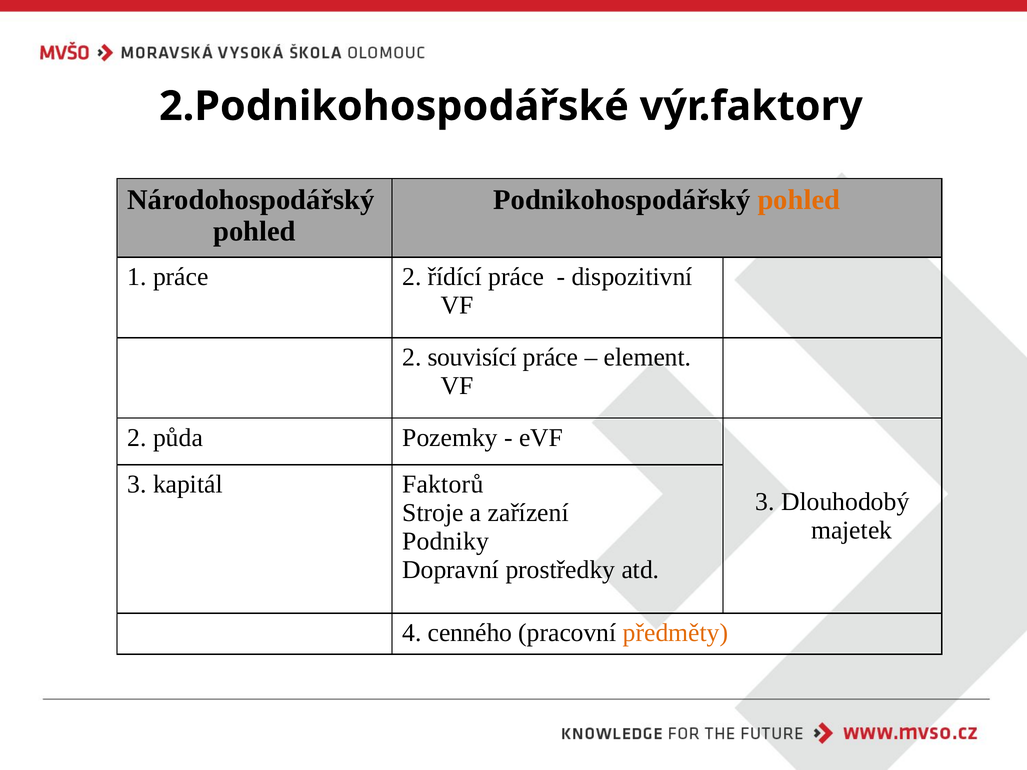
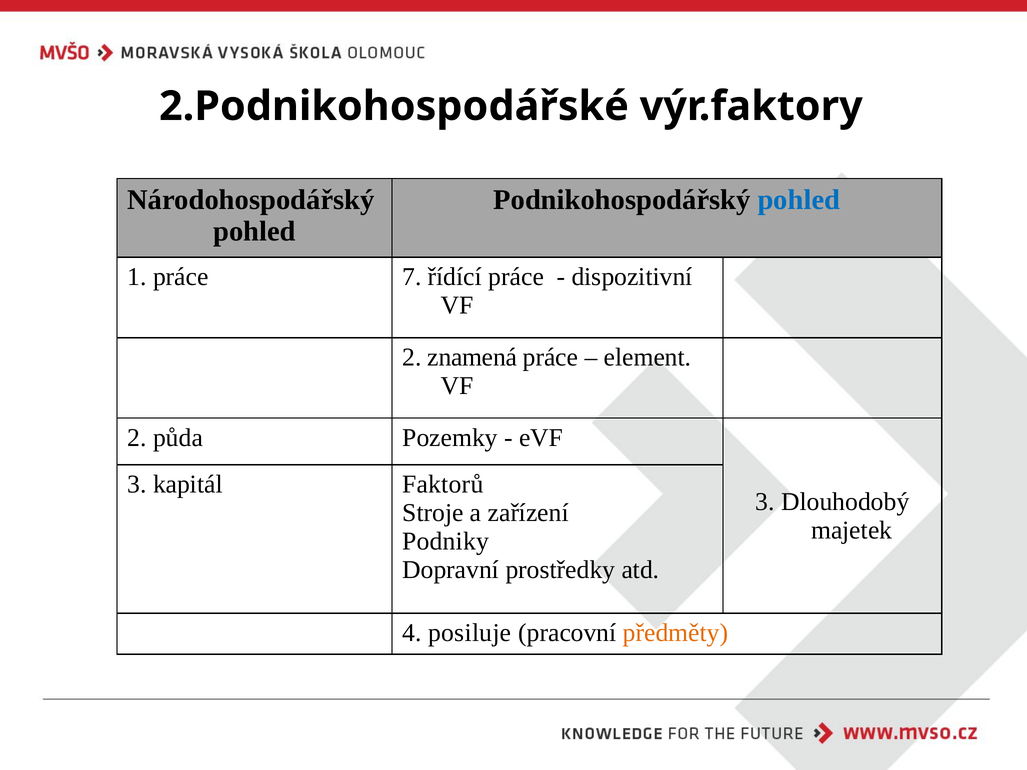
pohled colour: orange -> blue (799, 200)
práce 2: 2 -> 7 (412, 277)
souvisící: souvisící -> znamená (472, 357)
cenného: cenného -> posiluje (470, 633)
